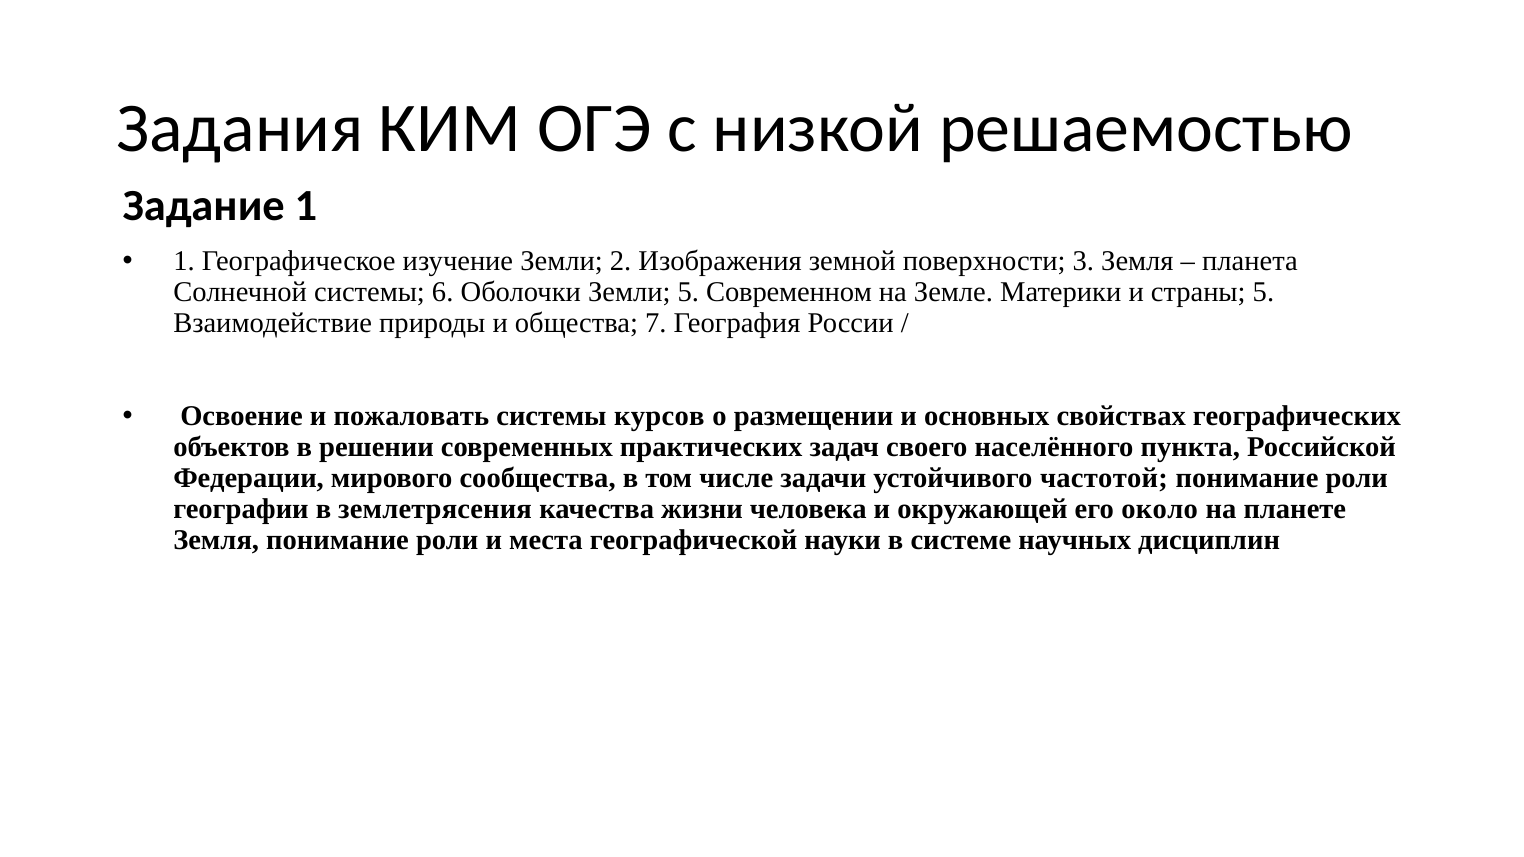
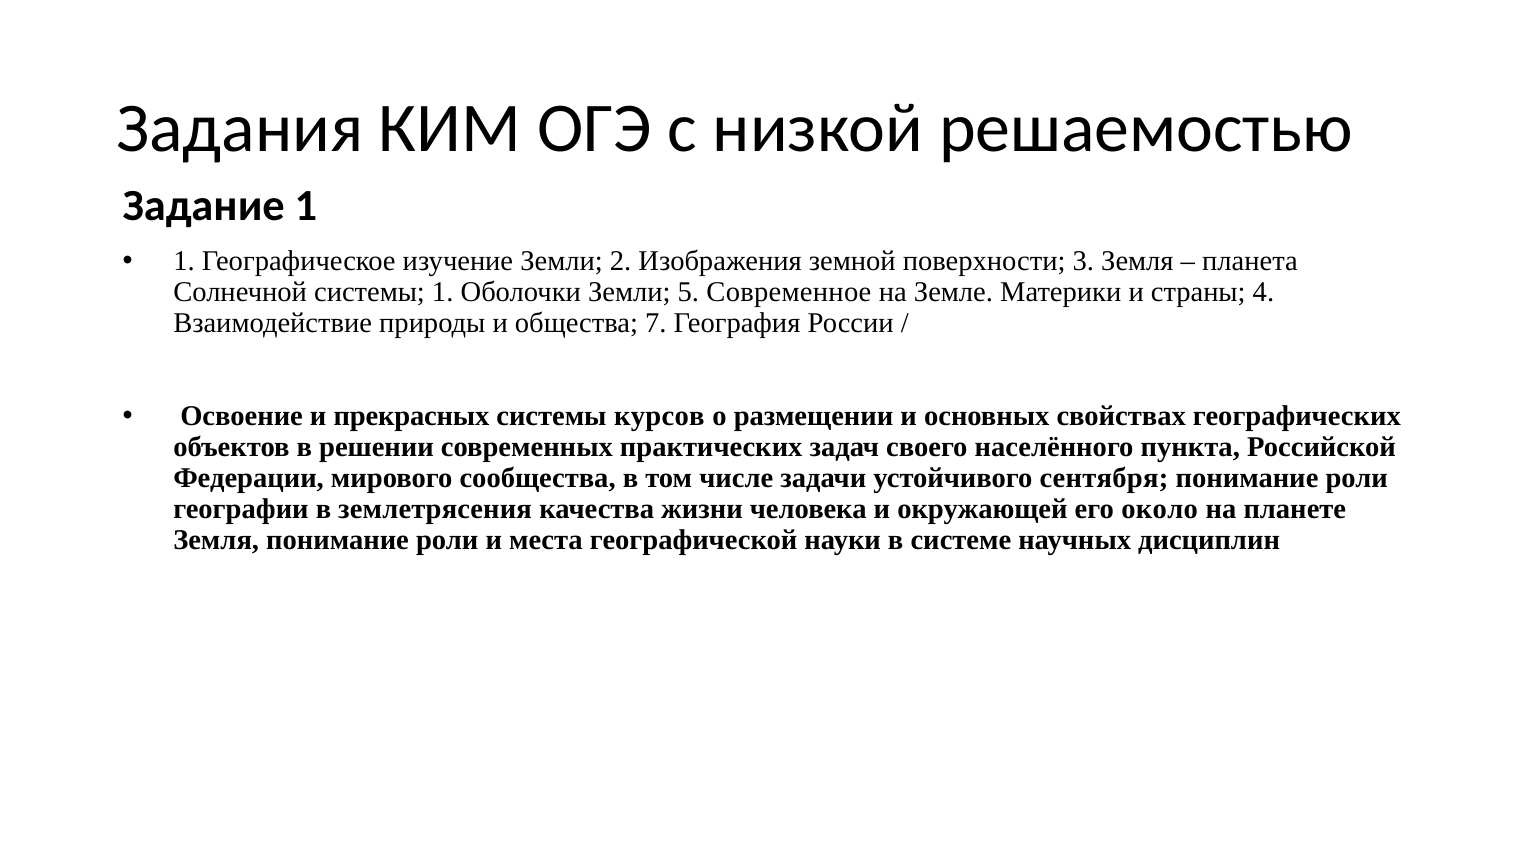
системы 6: 6 -> 1 (443, 292)
Современном: Современном -> Современное (789, 292)
страны 5: 5 -> 4 (1263, 292)
пожаловать: пожаловать -> прекрасных (411, 416)
частотой: частотой -> сентября (1104, 478)
